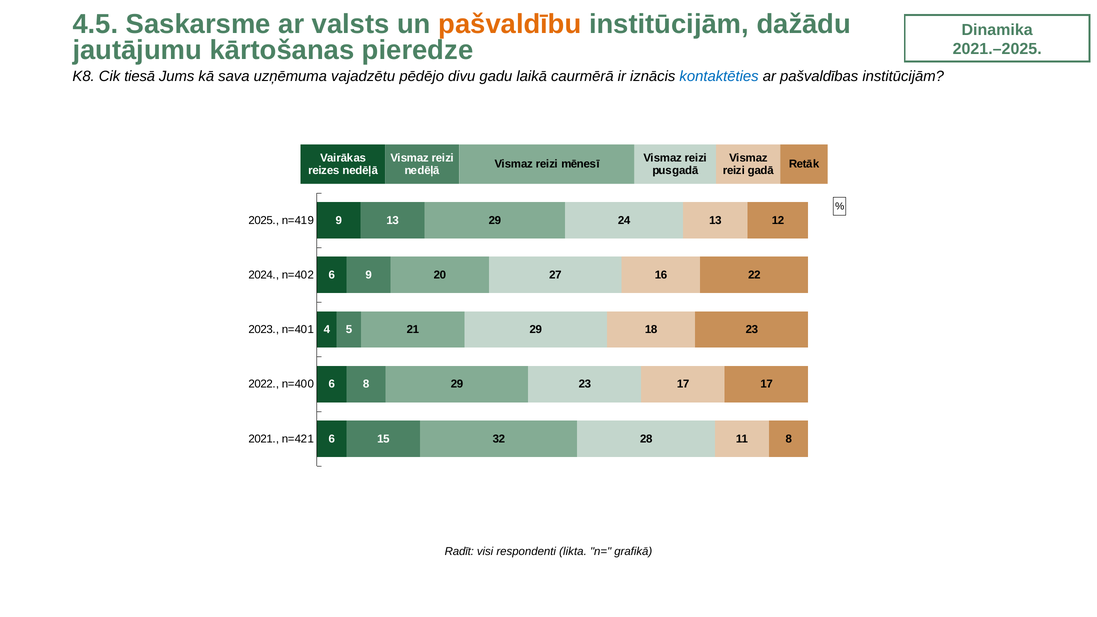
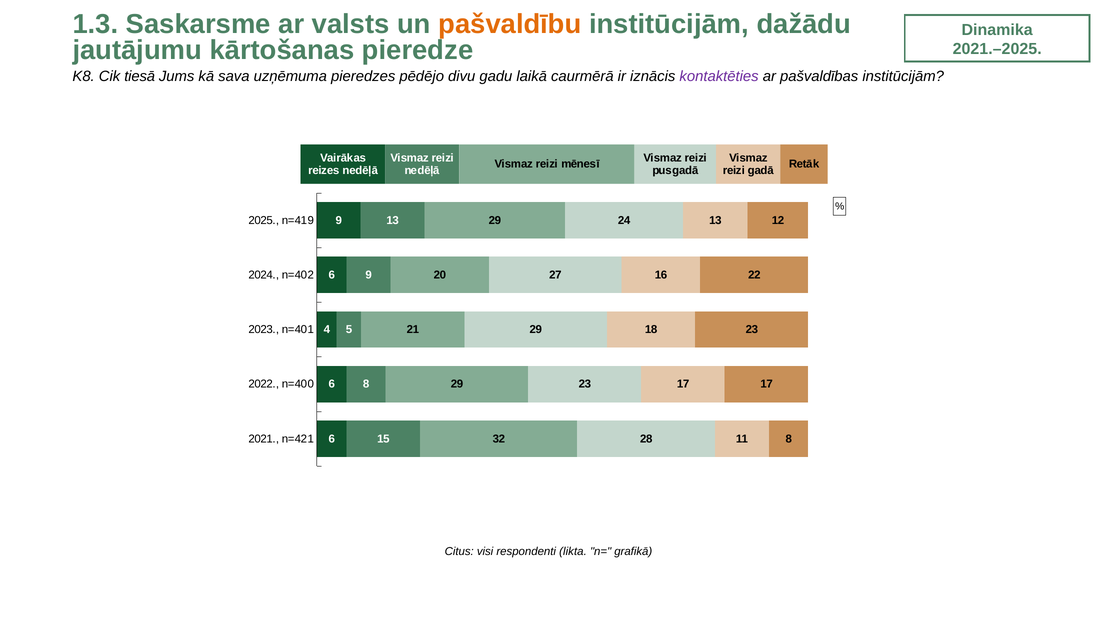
4.5: 4.5 -> 1.3 (95, 24)
vajadzētu: vajadzētu -> pieredzes (363, 77)
kontaktēties colour: blue -> purple (719, 77)
Radīt: Radīt -> Citus (459, 552)
